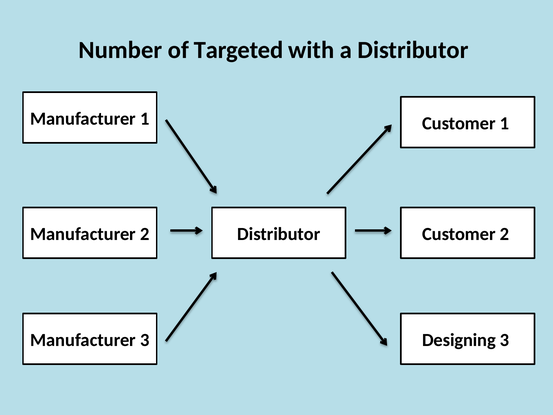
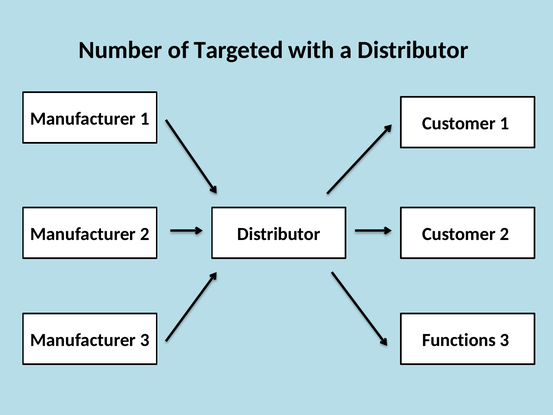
Designing: Designing -> Functions (459, 340)
